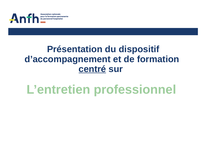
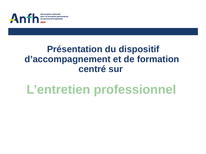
centré underline: present -> none (92, 69)
